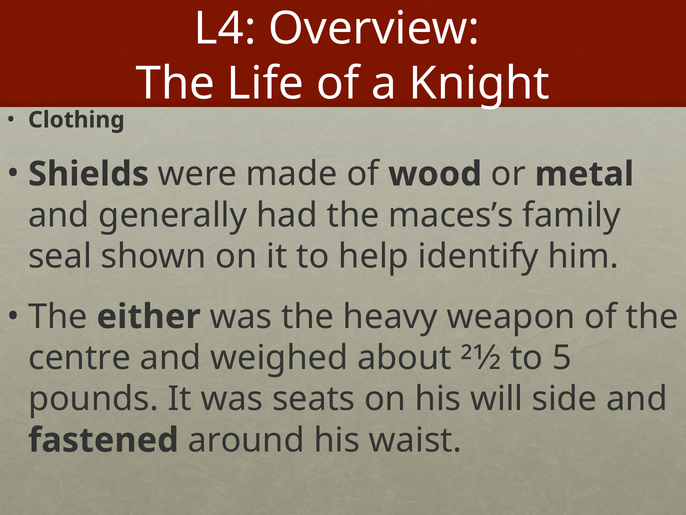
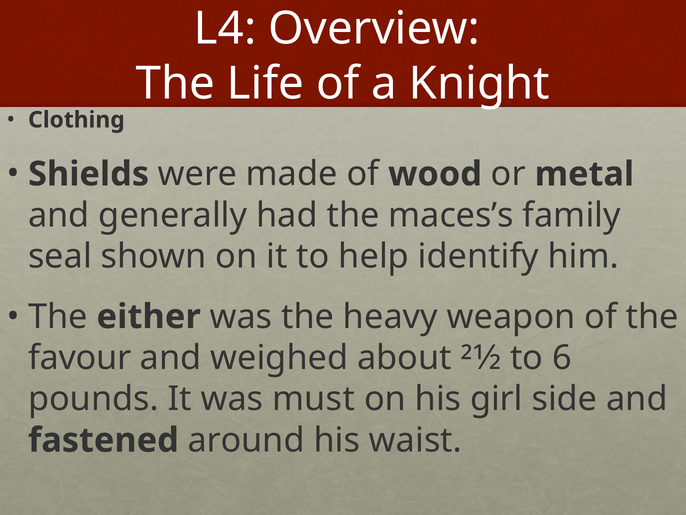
centre: centre -> favour (80, 358)
5: 5 -> 6 (562, 358)
seats: seats -> must (314, 399)
will: will -> girl (497, 399)
